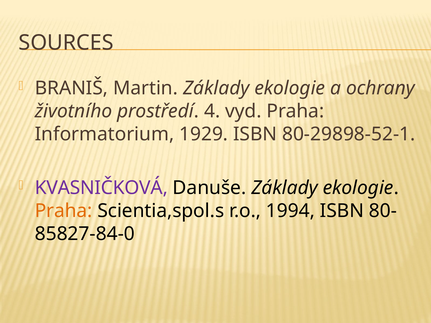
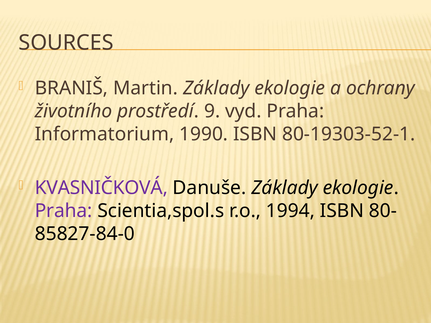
4: 4 -> 9 (212, 111)
1929: 1929 -> 1990 (204, 134)
80-29898-52-1: 80-29898-52-1 -> 80-19303-52-1 (349, 134)
Praha colour: orange -> purple (64, 211)
